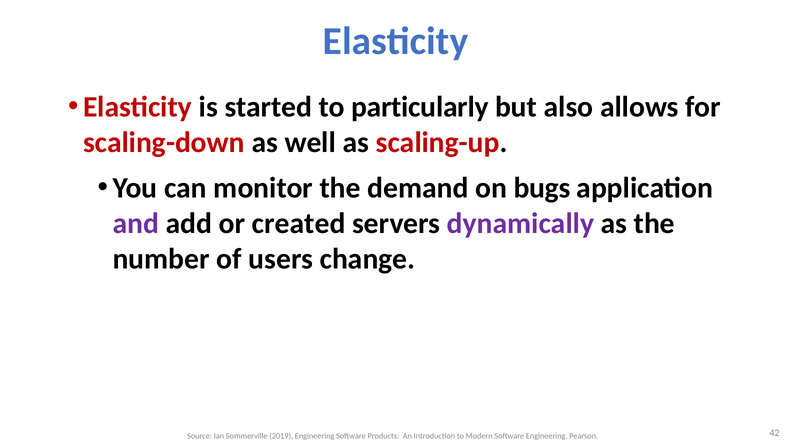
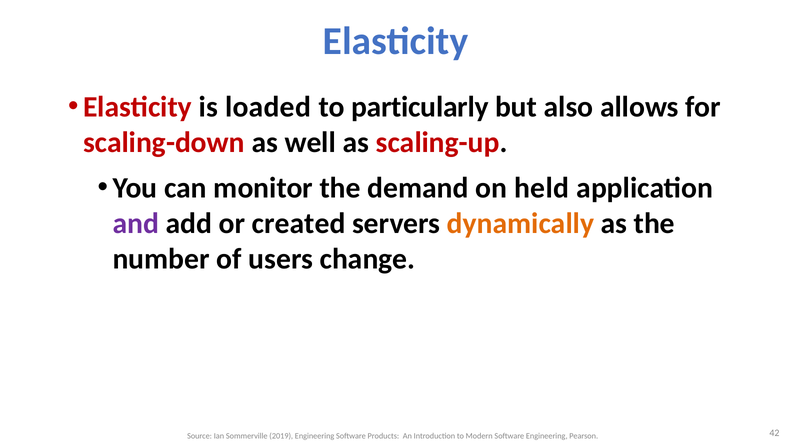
started: started -> loaded (268, 107)
bugs: bugs -> held (542, 188)
dynamically colour: purple -> orange (520, 224)
